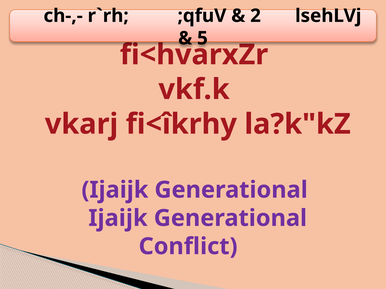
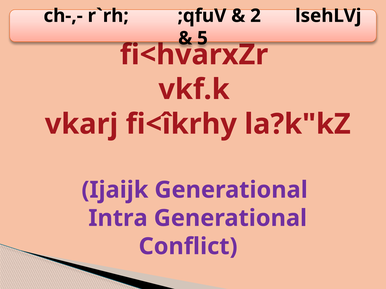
Ijaijk: Ijaijk -> Intra (118, 219)
